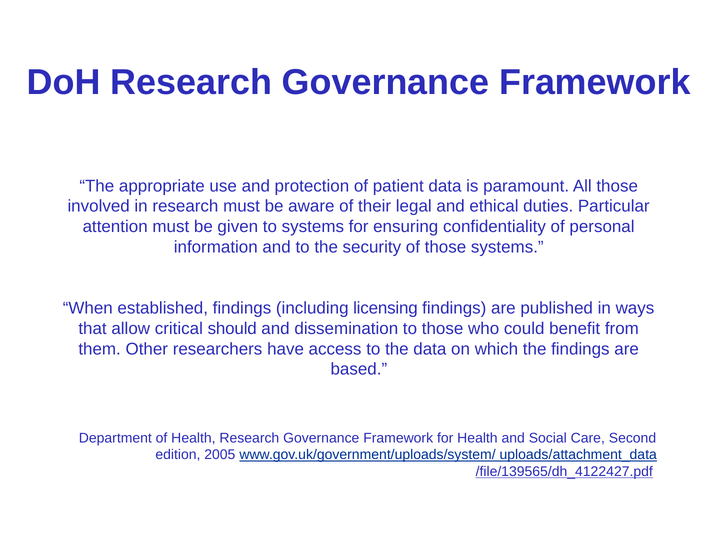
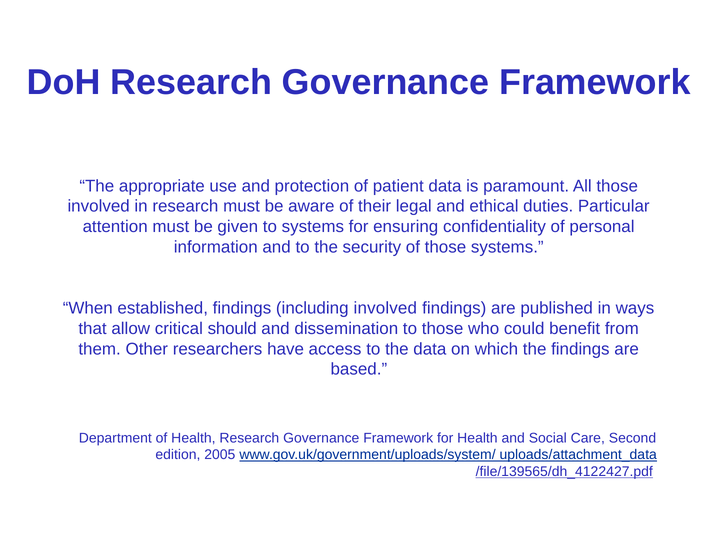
including licensing: licensing -> involved (385, 308)
